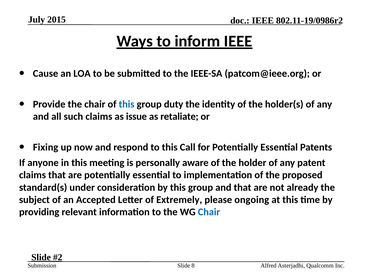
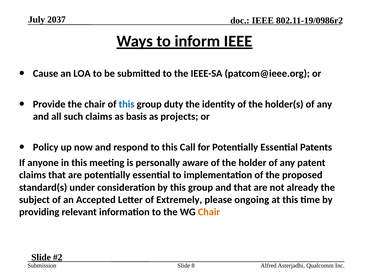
2015: 2015 -> 2037 (57, 20)
issue: issue -> basis (136, 116)
retaliate: retaliate -> projects (179, 116)
Fixing: Fixing -> Policy (46, 147)
Chair colour: blue -> orange (209, 212)
